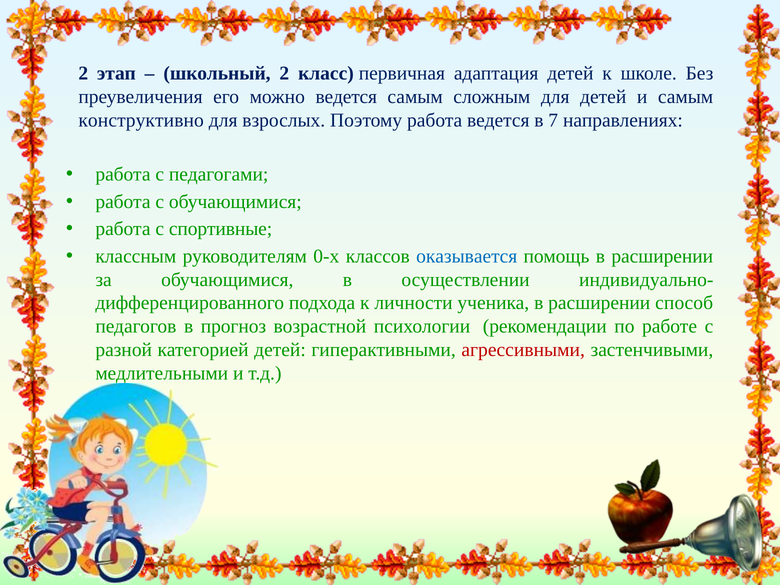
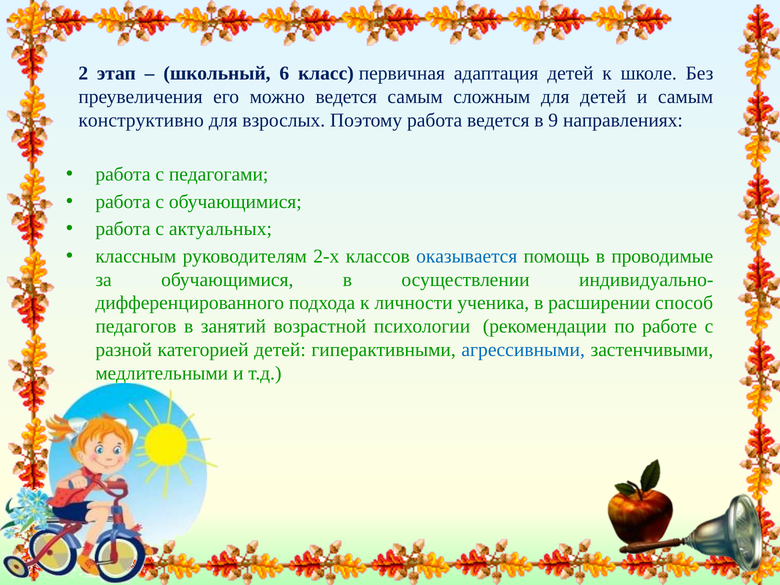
школьный 2: 2 -> 6 (284, 73)
7: 7 -> 9 (553, 120)
спортивные: спортивные -> актуальных (220, 229)
0-х: 0-х -> 2-х (326, 256)
помощь в расширении: расширении -> проводимые (662, 256)
прогноз: прогноз -> занятий (233, 326)
агрессивными colour: red -> blue (523, 350)
